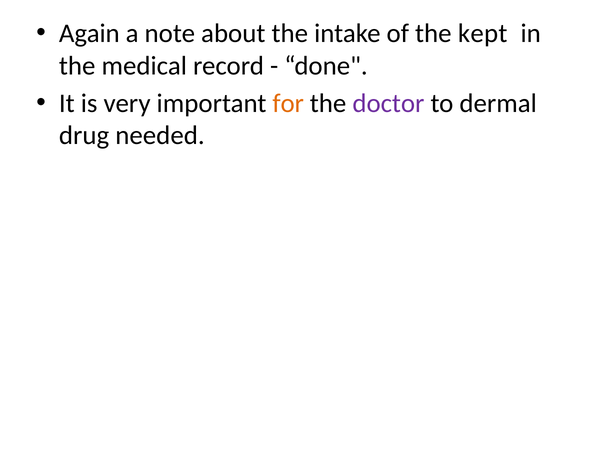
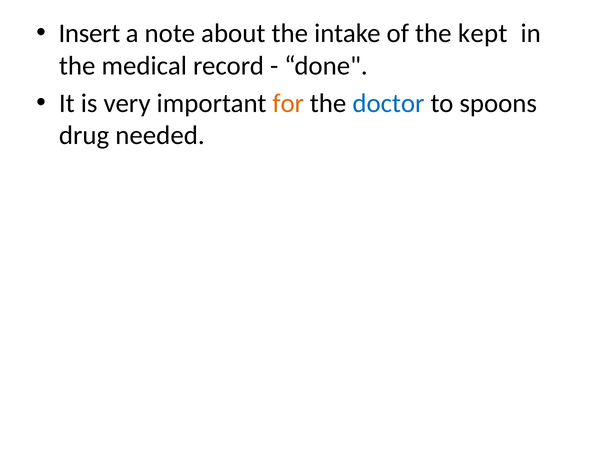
Again: Again -> Insert (89, 34)
doctor colour: purple -> blue (388, 104)
dermal: dermal -> spoons (498, 104)
